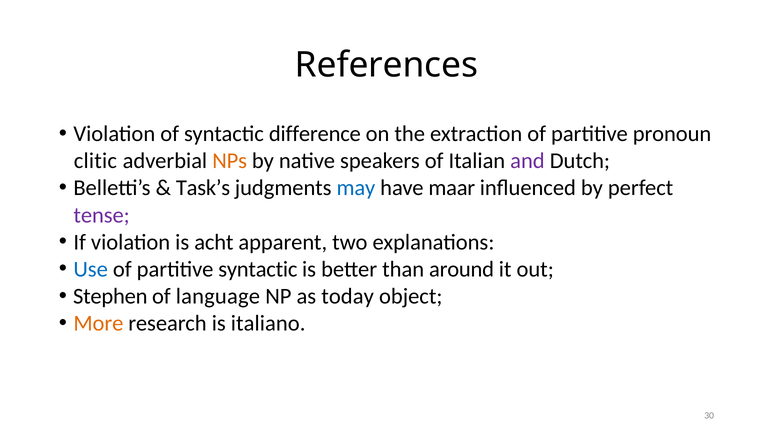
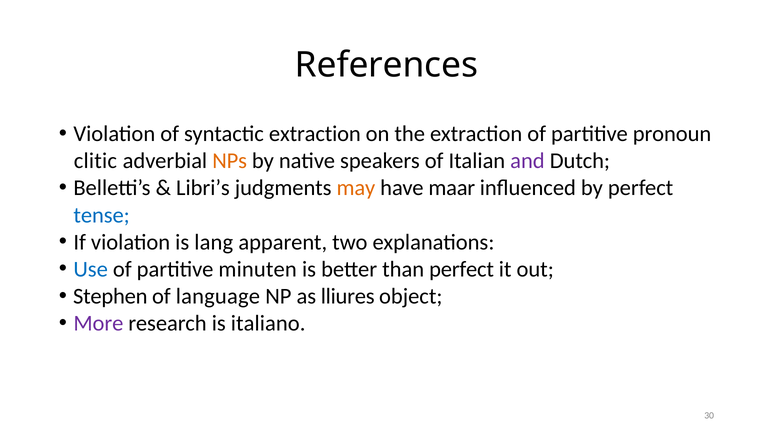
syntactic difference: difference -> extraction (315, 134)
Task’s: Task’s -> Libri’s (203, 188)
may colour: blue -> orange (356, 188)
tense colour: purple -> blue (102, 215)
acht: acht -> lang (214, 242)
partitive syntactic: syntactic -> minuten (258, 269)
than around: around -> perfect (462, 269)
today: today -> lliures (348, 296)
More colour: orange -> purple (98, 323)
